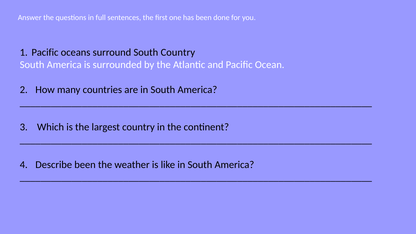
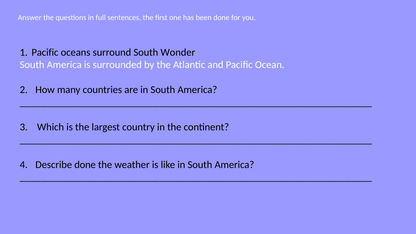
South Country: Country -> Wonder (178, 52)
Describe been: been -> done (85, 165)
